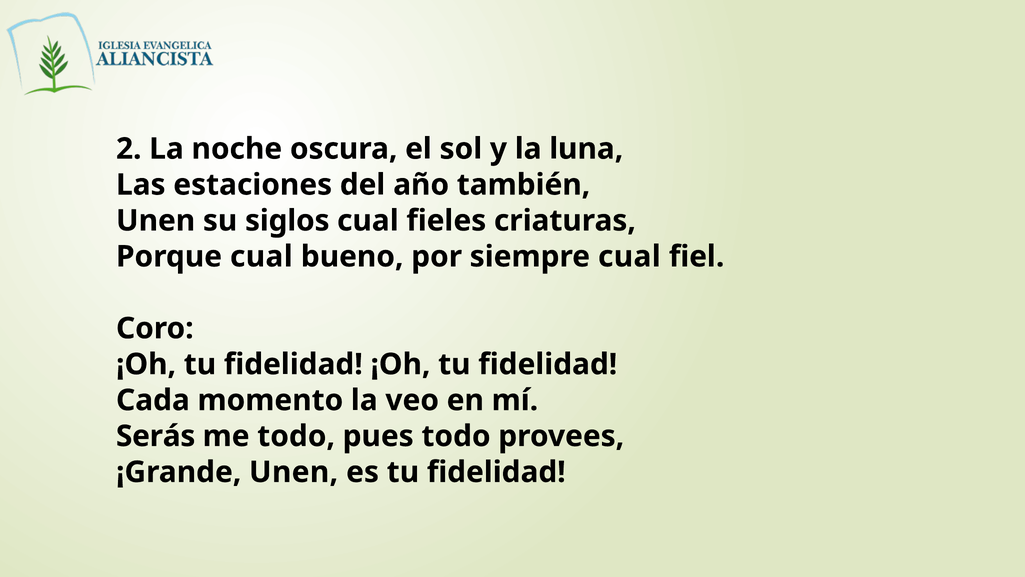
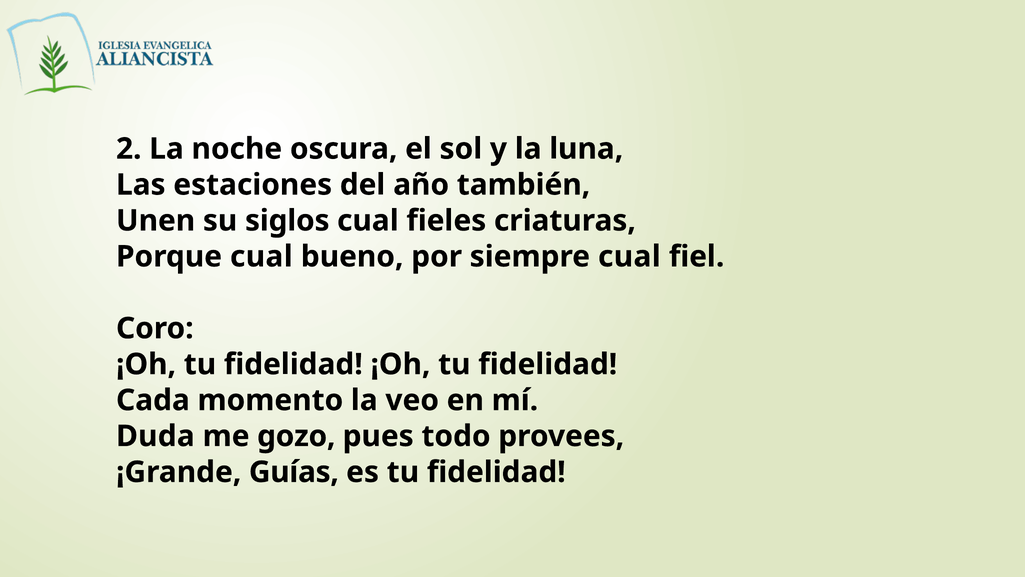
Serás: Serás -> Duda (155, 436)
me todo: todo -> gozo (296, 436)
¡Grande Unen: Unen -> Guías (294, 472)
